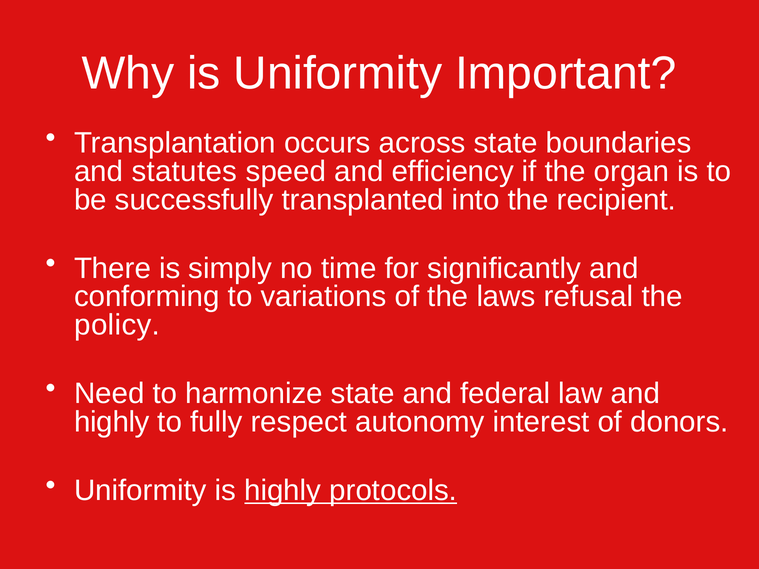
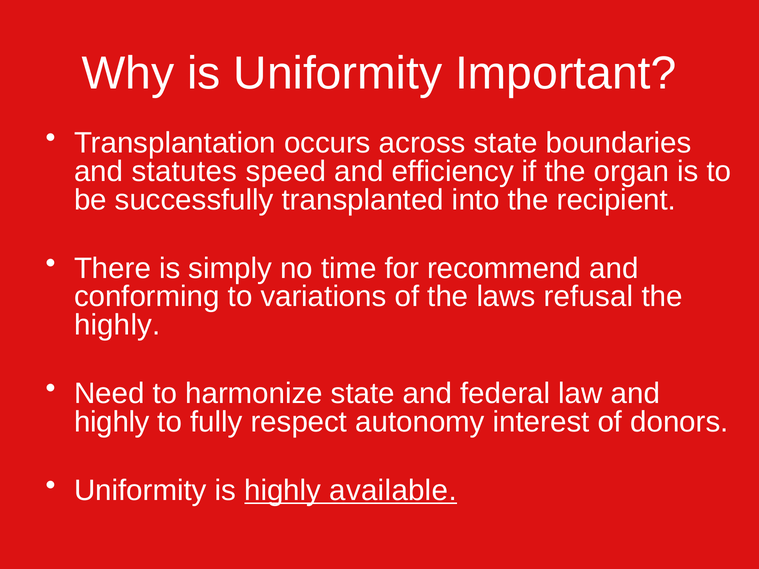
significantly: significantly -> recommend (504, 268)
policy: policy -> highly (117, 325)
protocols: protocols -> available (393, 491)
